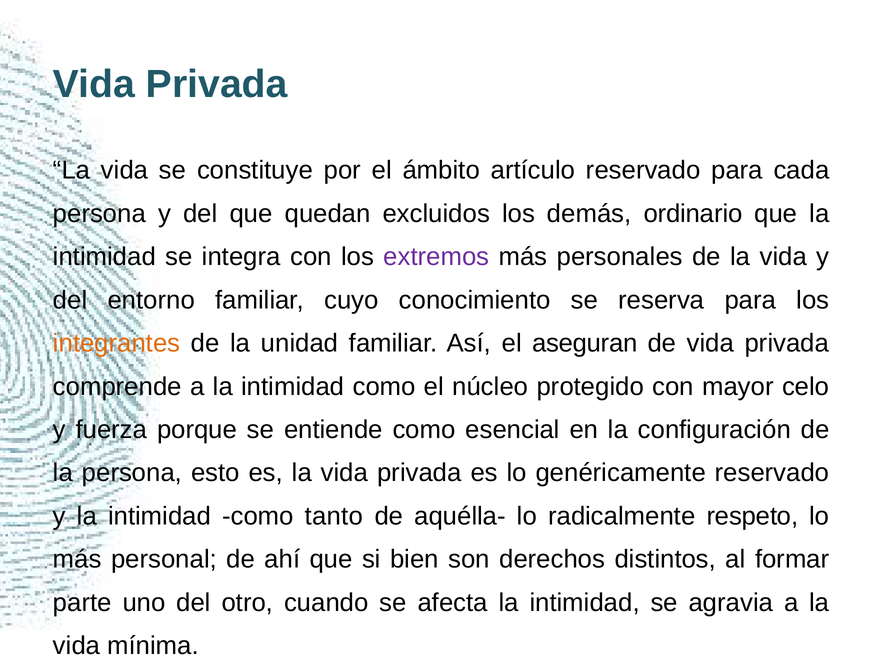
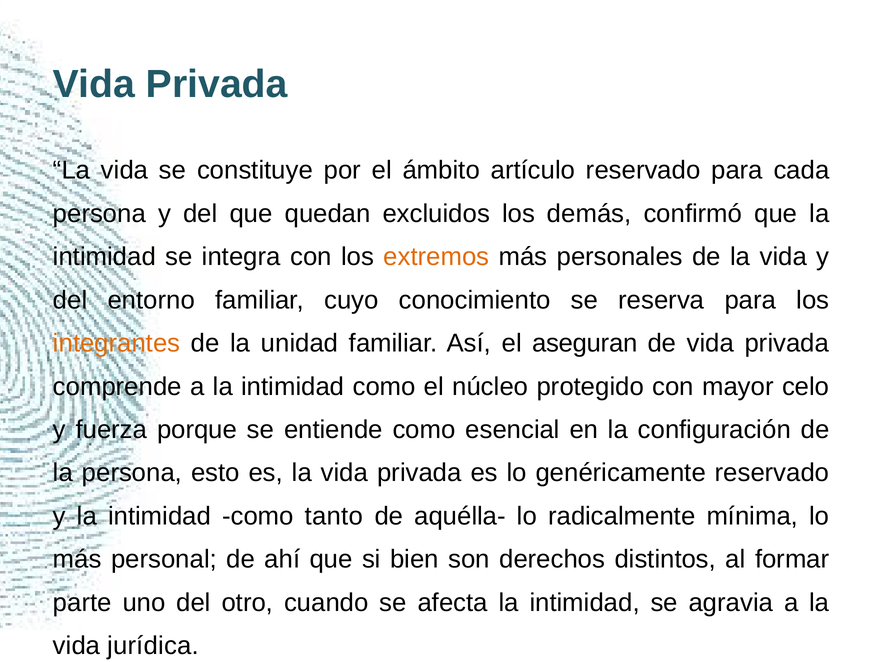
ordinario: ordinario -> confirmó (693, 214)
extremos colour: purple -> orange (436, 257)
respeto: respeto -> mínima (752, 516)
mínima: mínima -> jurídica (153, 646)
